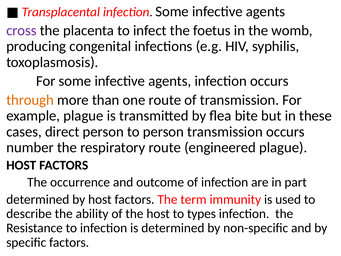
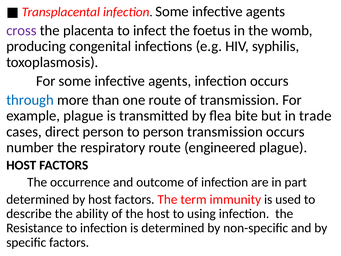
through colour: orange -> blue (30, 100)
these: these -> trade (315, 116)
types: types -> using (201, 214)
